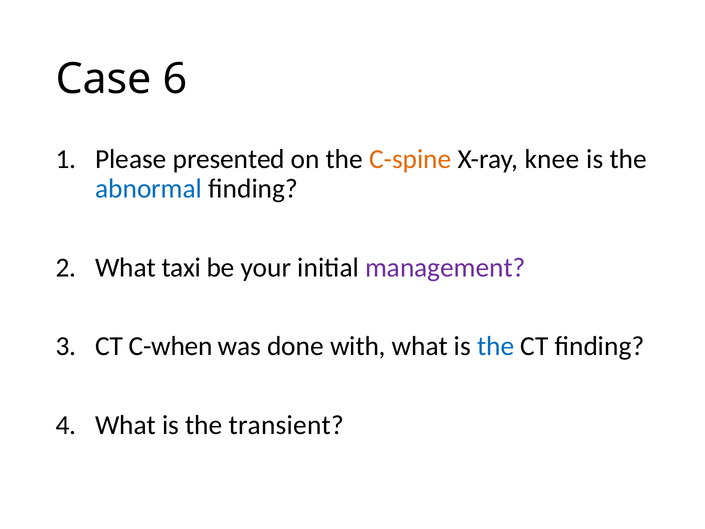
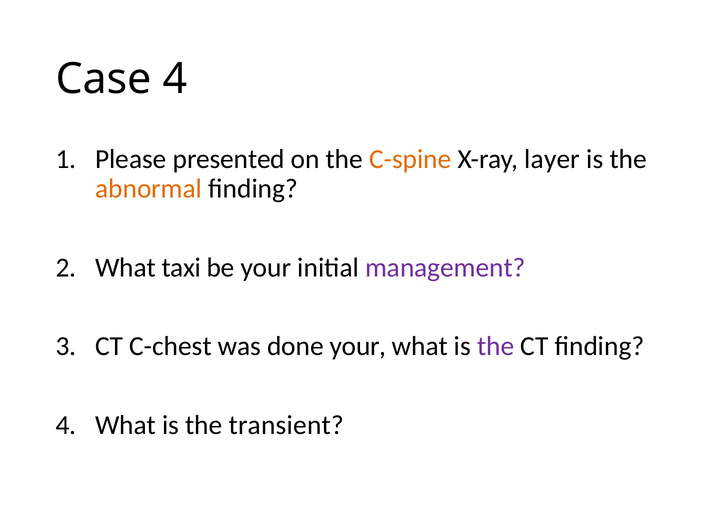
Case 6: 6 -> 4 (175, 79)
knee: knee -> layer (552, 159)
abnormal colour: blue -> orange (149, 189)
C-when: C-when -> C-chest (171, 346)
done with: with -> your (358, 346)
the colour: blue -> purple (496, 346)
